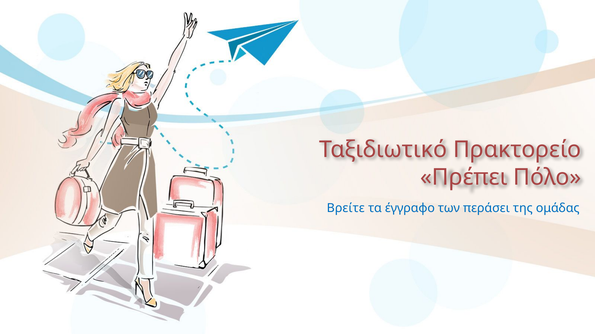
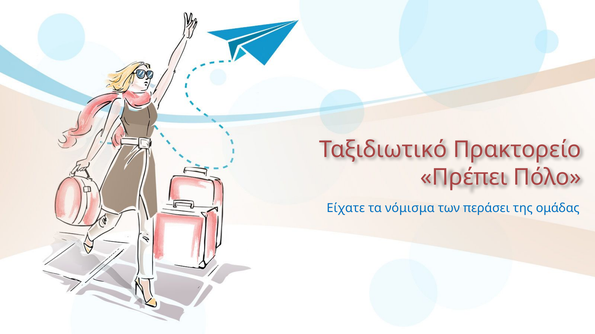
Βρείτε: Βρείτε -> Είχατε (346, 208)
έγγραφο: έγγραφο -> νόμισμα (410, 208)
